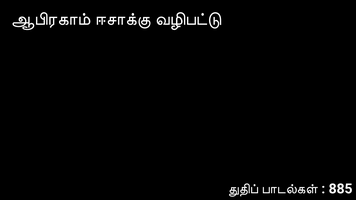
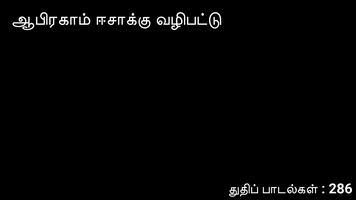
885: 885 -> 286 (341, 189)
